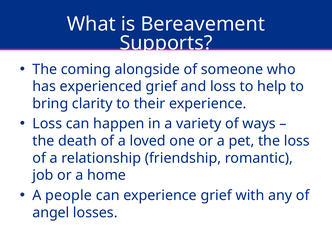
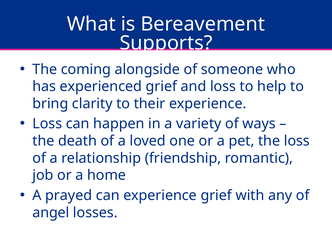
people: people -> prayed (69, 195)
